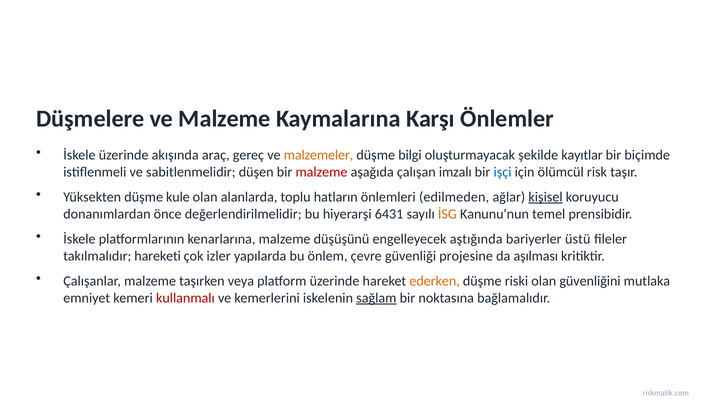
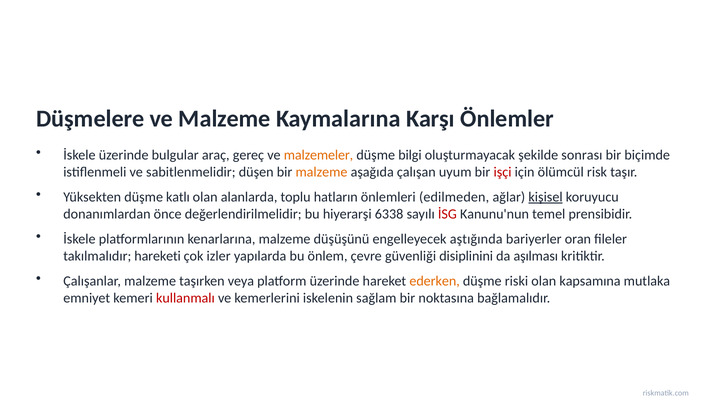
akışında: akışında -> bulgular (175, 155)
kayıtlar: kayıtlar -> sonrası (582, 155)
malzeme colour: red -> orange (321, 172)
imzalı: imzalı -> uyum (455, 172)
işçi colour: blue -> red (503, 172)
kule: kule -> katlı (178, 197)
6431: 6431 -> 6338 (389, 214)
İSG colour: orange -> red (447, 214)
üstü: üstü -> oran (578, 239)
projesine: projesine -> disiplinini (466, 256)
güvenliğini: güvenliğini -> kapsamına (590, 281)
sağlam underline: present -> none (376, 298)
